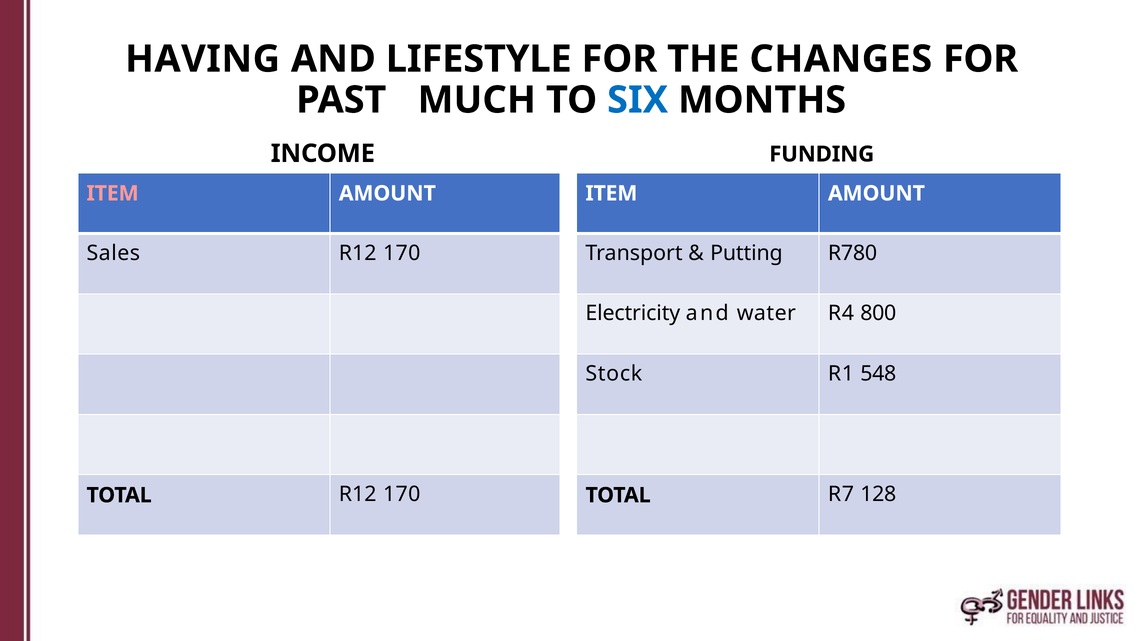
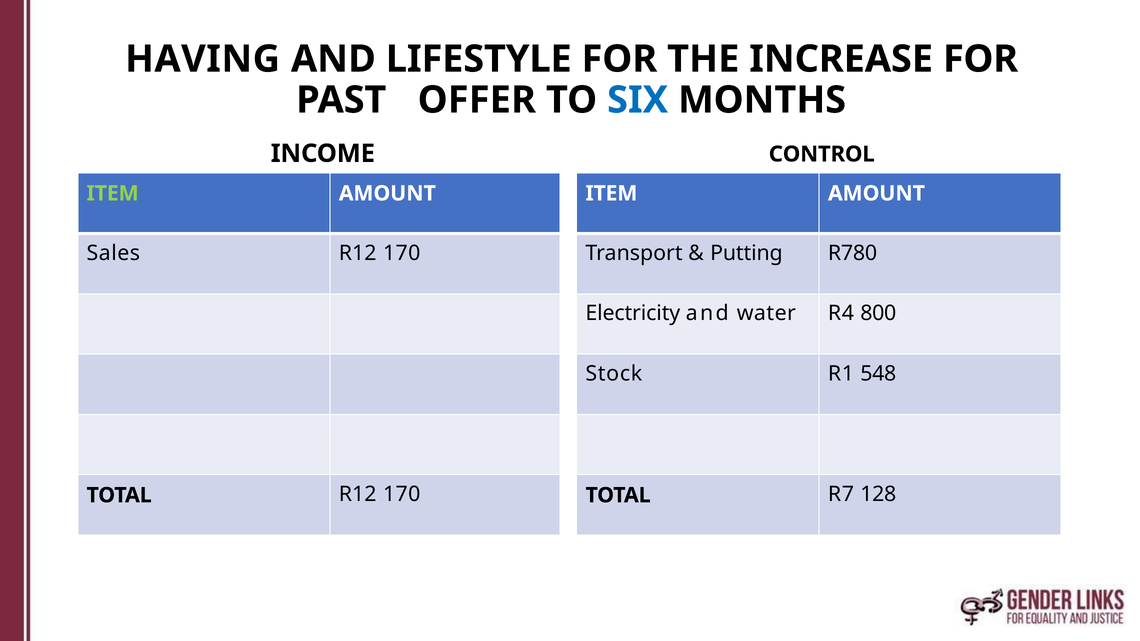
CHANGES: CHANGES -> INCREASE (841, 59)
MUCH: MUCH -> OFFER (477, 100)
FUNDING: FUNDING -> CONTROL (822, 154)
ITEM colour: pink -> light green (113, 193)
